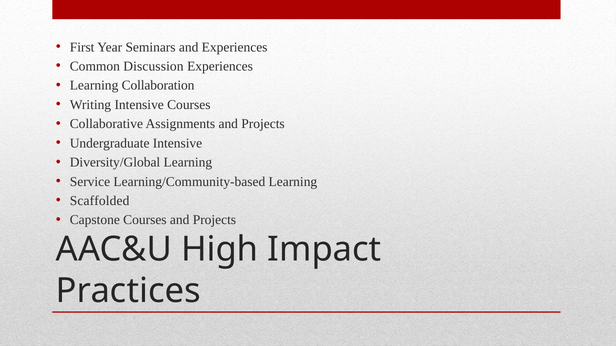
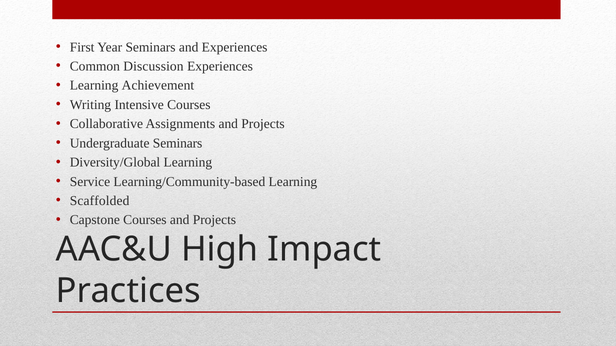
Collaboration: Collaboration -> Achievement (158, 86)
Undergraduate Intensive: Intensive -> Seminars (178, 143)
